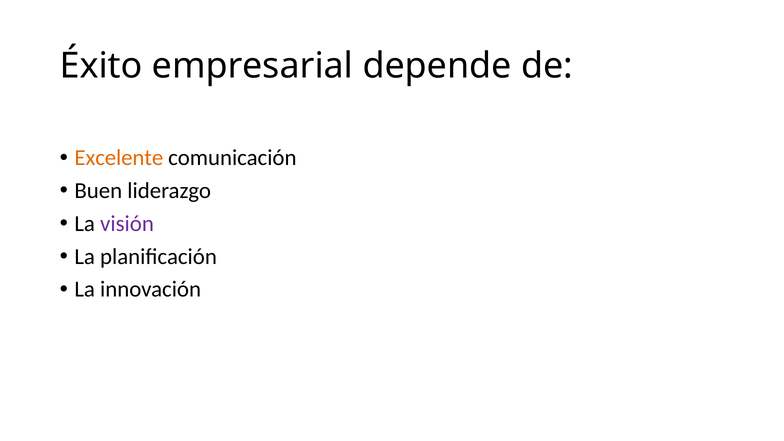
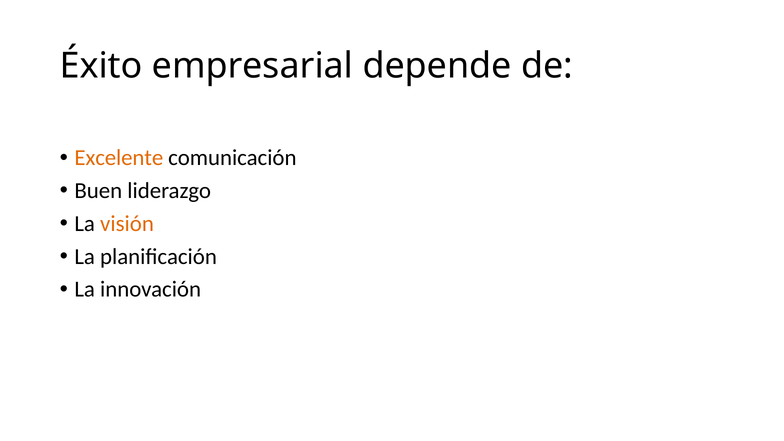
visión colour: purple -> orange (127, 224)
